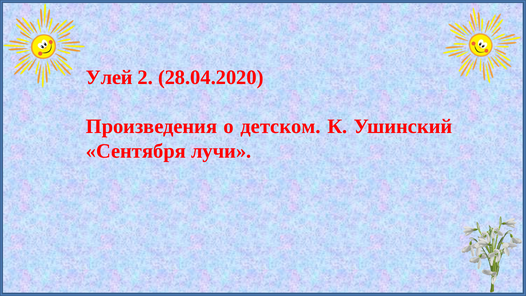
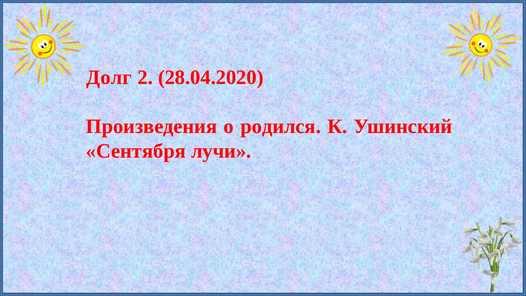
Улей: Улей -> Долг (109, 77)
детском: детском -> родился (281, 126)
